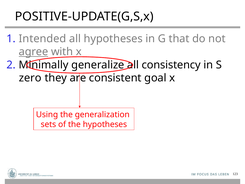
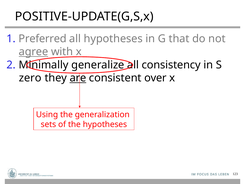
Intended: Intended -> Preferred (43, 39)
are underline: none -> present (78, 78)
goal: goal -> over (155, 78)
